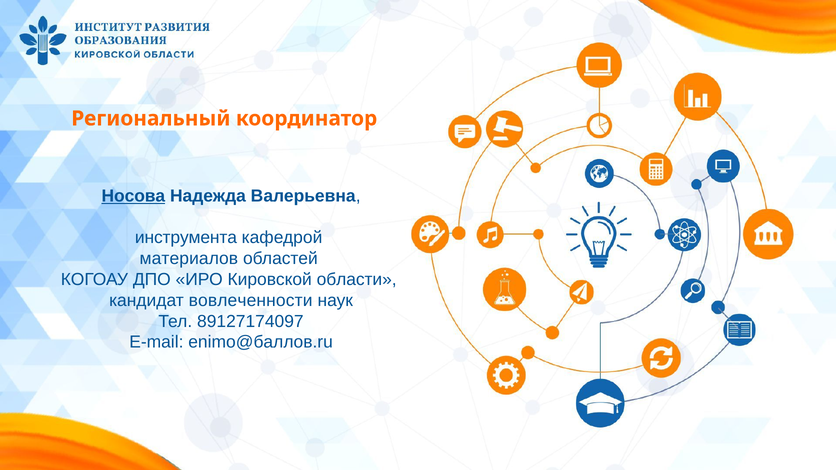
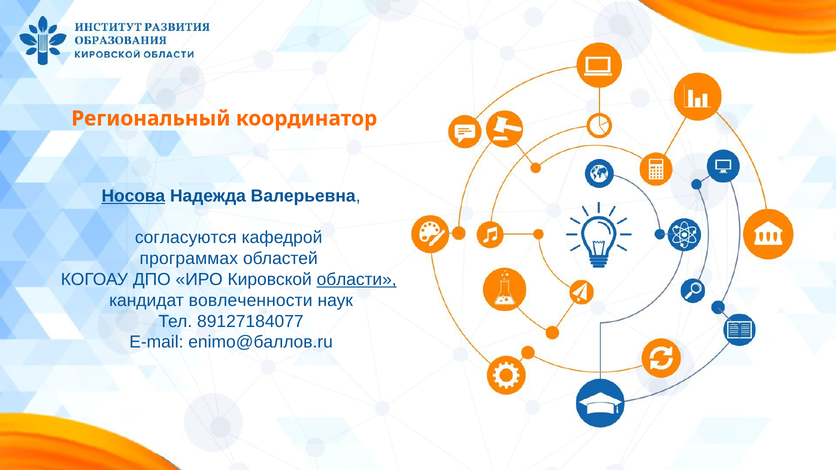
инструмента: инструмента -> согласуются (186, 238)
материалов: материалов -> программах (189, 259)
области underline: none -> present (357, 280)
89127174097: 89127174097 -> 89127184077 (250, 321)
